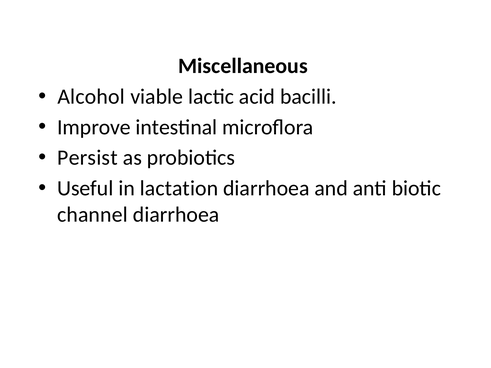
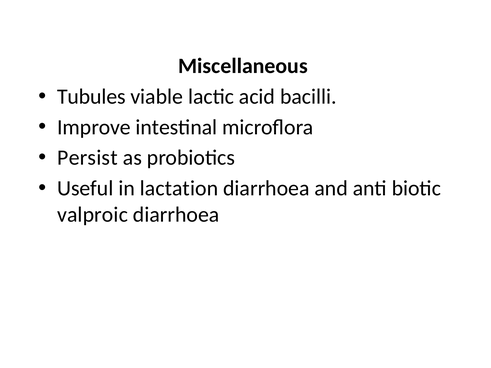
Alcohol: Alcohol -> Tubules (91, 97)
channel: channel -> valproic (92, 215)
